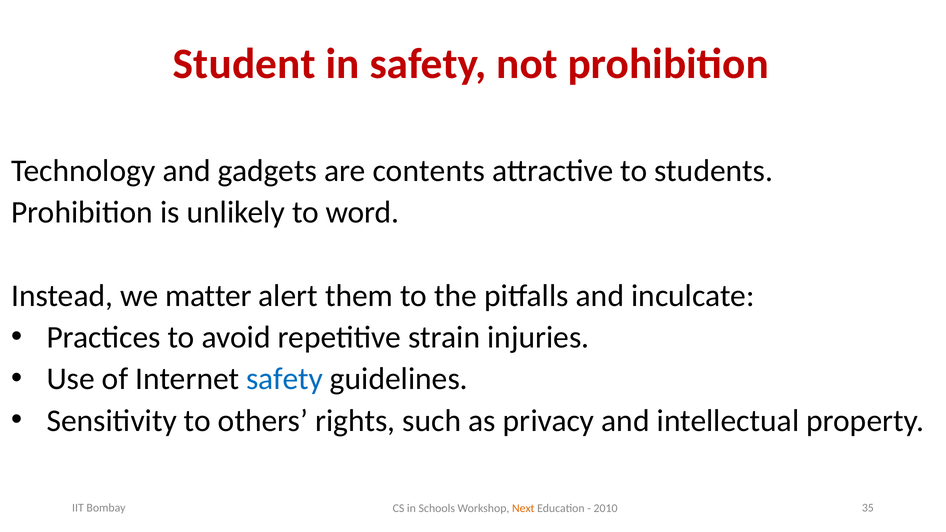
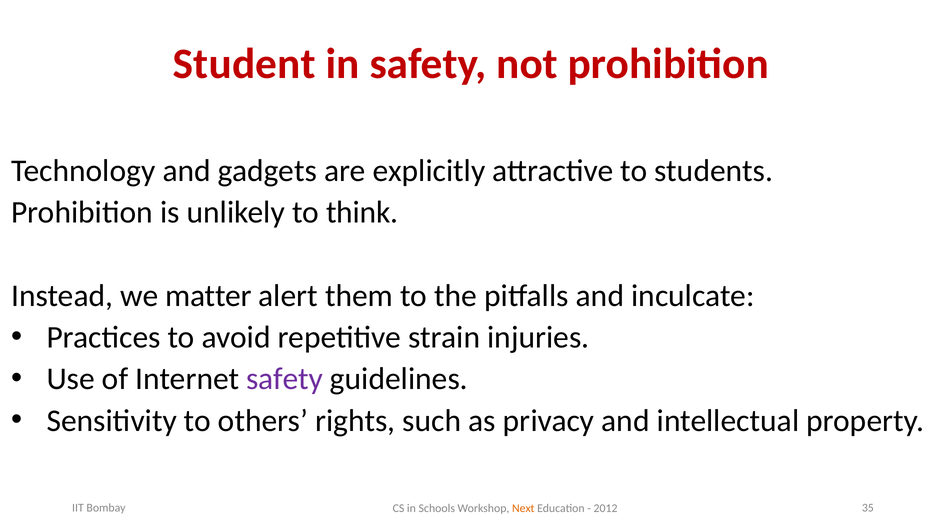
contents: contents -> explicitly (429, 171)
word: word -> think (362, 213)
safety colour: blue -> purple (285, 379)
2010: 2010 -> 2012 (606, 509)
